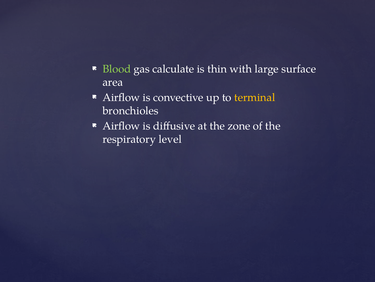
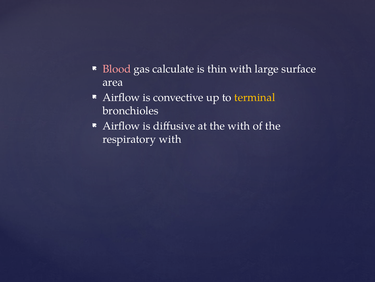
Blood colour: light green -> pink (117, 69)
the zone: zone -> with (239, 126)
respiratory level: level -> with (170, 139)
